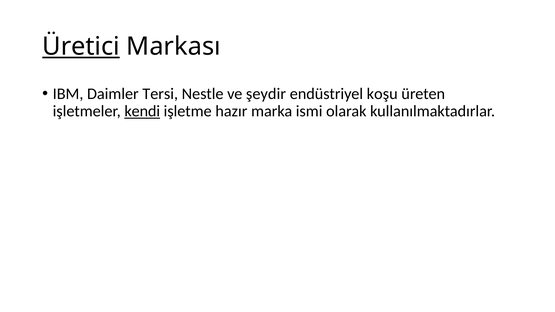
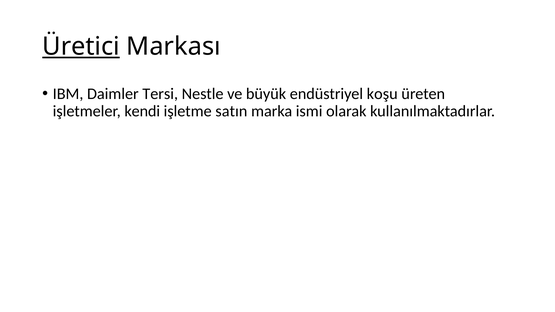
şeydir: şeydir -> büyük (266, 94)
kendi underline: present -> none (142, 111)
hazır: hazır -> satın (231, 111)
